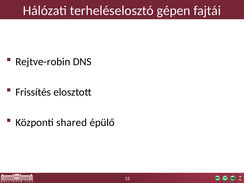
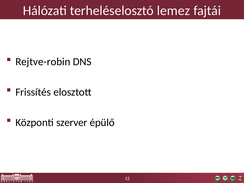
gépen: gépen -> lemez (173, 11)
shared: shared -> szerver (72, 122)
